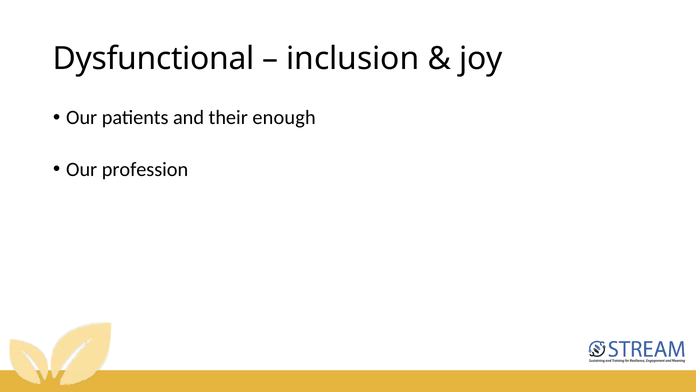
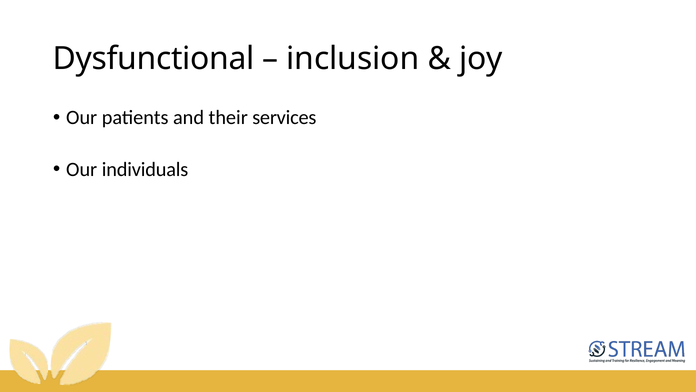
enough: enough -> services (284, 118)
profession: profession -> individuals (145, 169)
